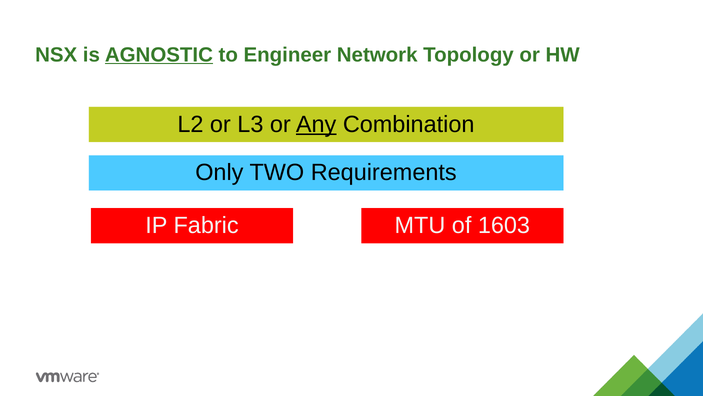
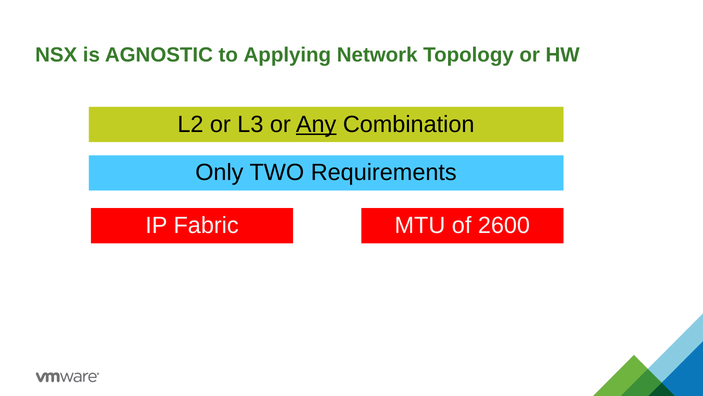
AGNOSTIC underline: present -> none (159, 55)
Engineer: Engineer -> Applying (287, 55)
1603: 1603 -> 2600 (504, 225)
